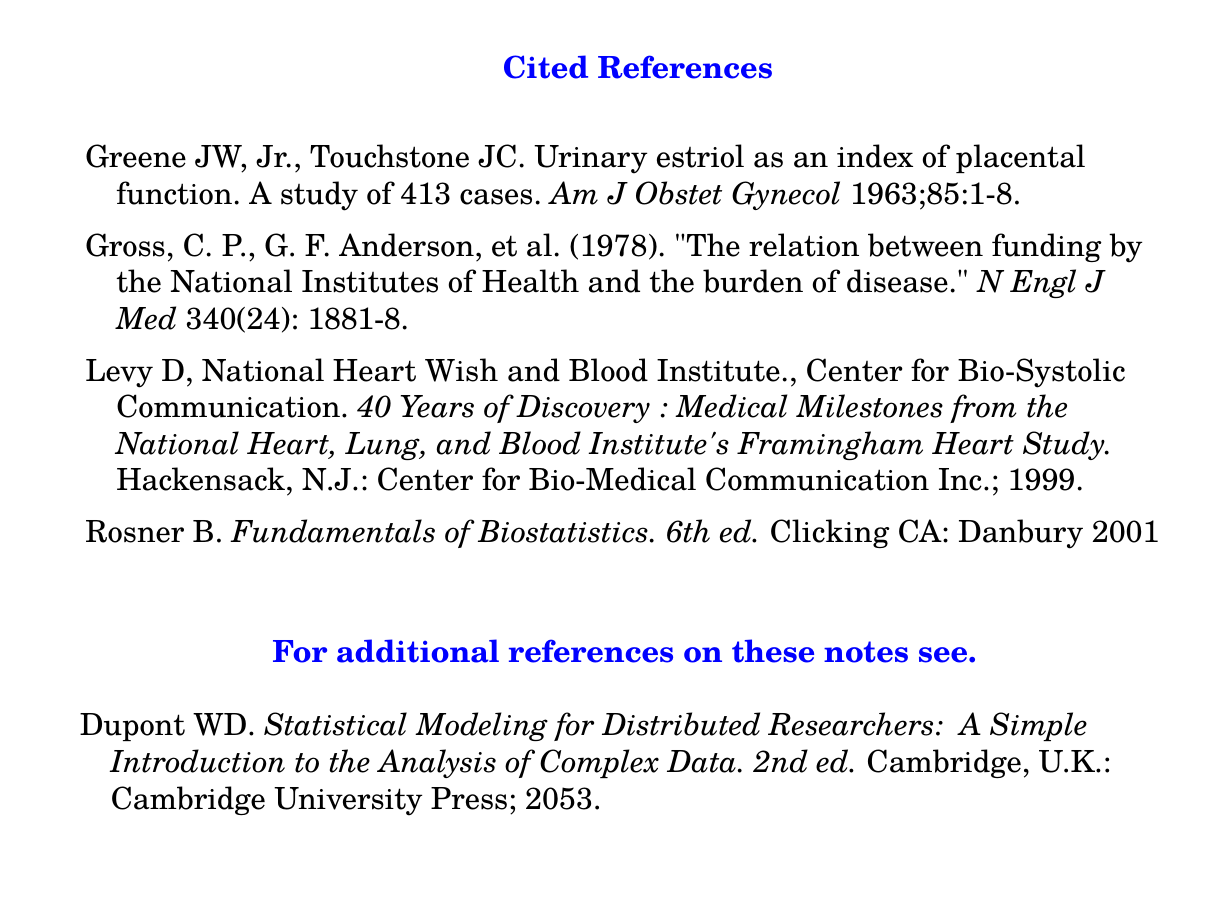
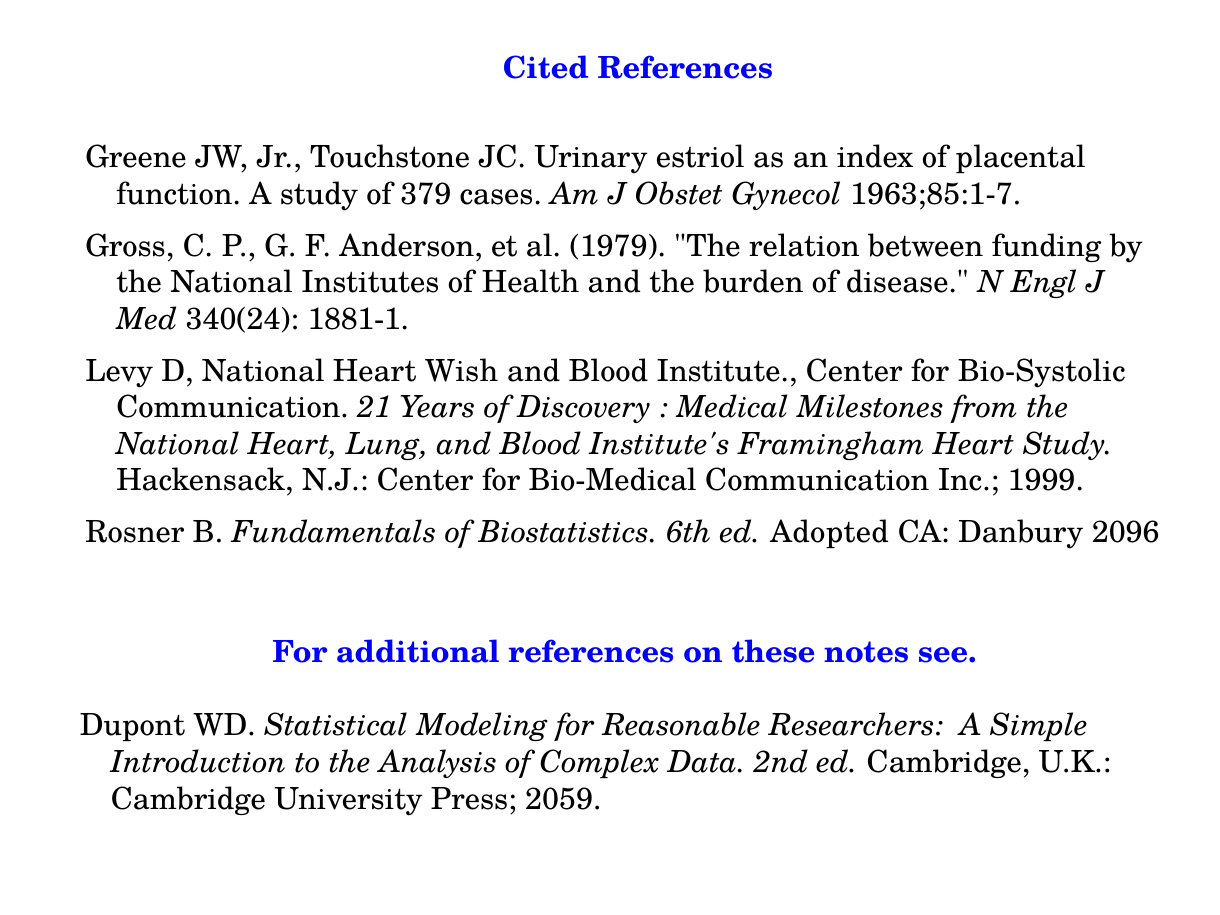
413: 413 -> 379 (426, 194)
1963;85:1-8: 1963;85:1-8 -> 1963;85:1-7 (936, 194)
1978: 1978 -> 1979 (618, 246)
1881-8: 1881-8 -> 1881-1 (358, 319)
40: 40 -> 21 (375, 408)
Clicking: Clicking -> Adopted (829, 533)
2001: 2001 -> 2096 (1126, 533)
Distributed: Distributed -> Reasonable (682, 726)
2053: 2053 -> 2059 (563, 799)
